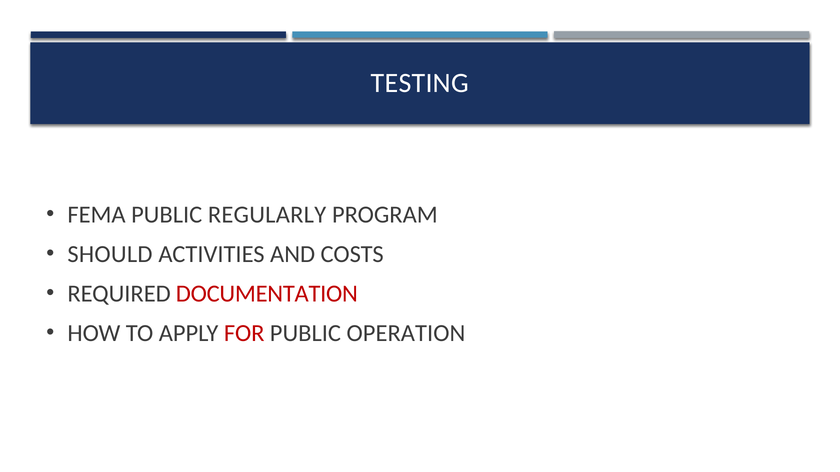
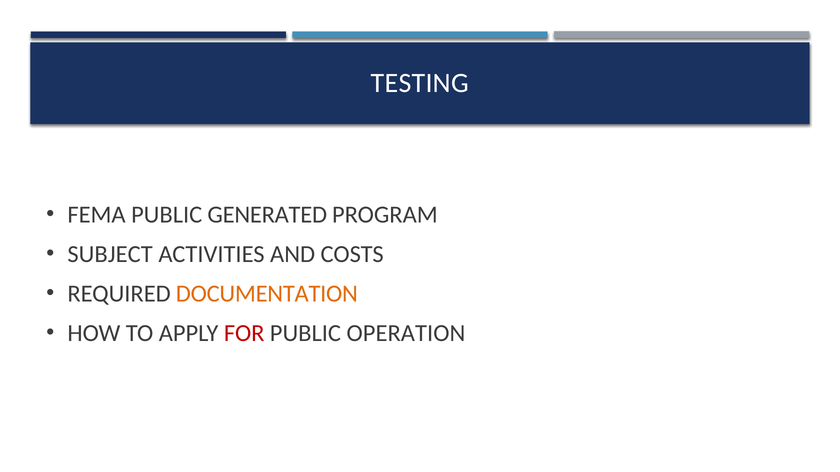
REGULARLY: REGULARLY -> GENERATED (267, 215)
SHOULD: SHOULD -> SUBJECT (110, 255)
DOCUMENTATION colour: red -> orange (267, 294)
